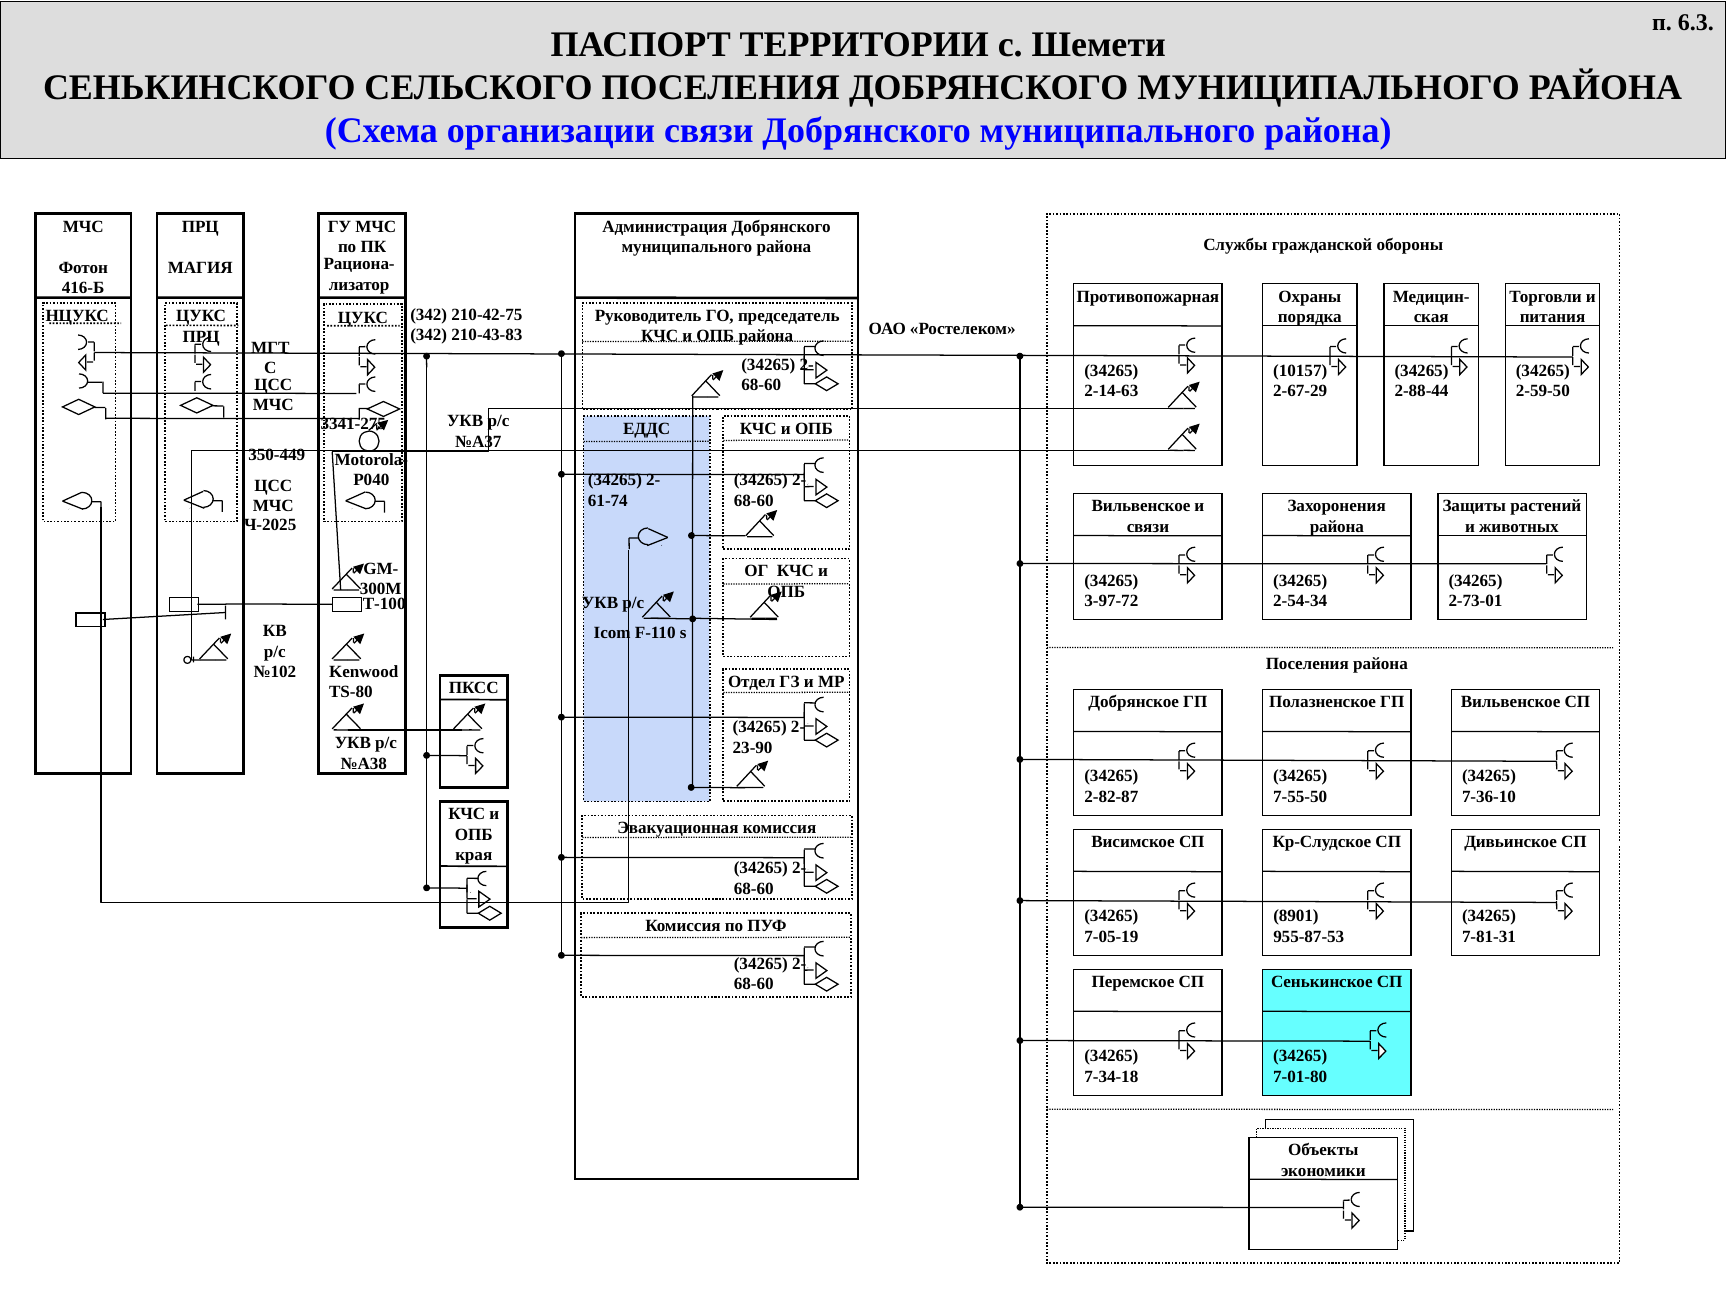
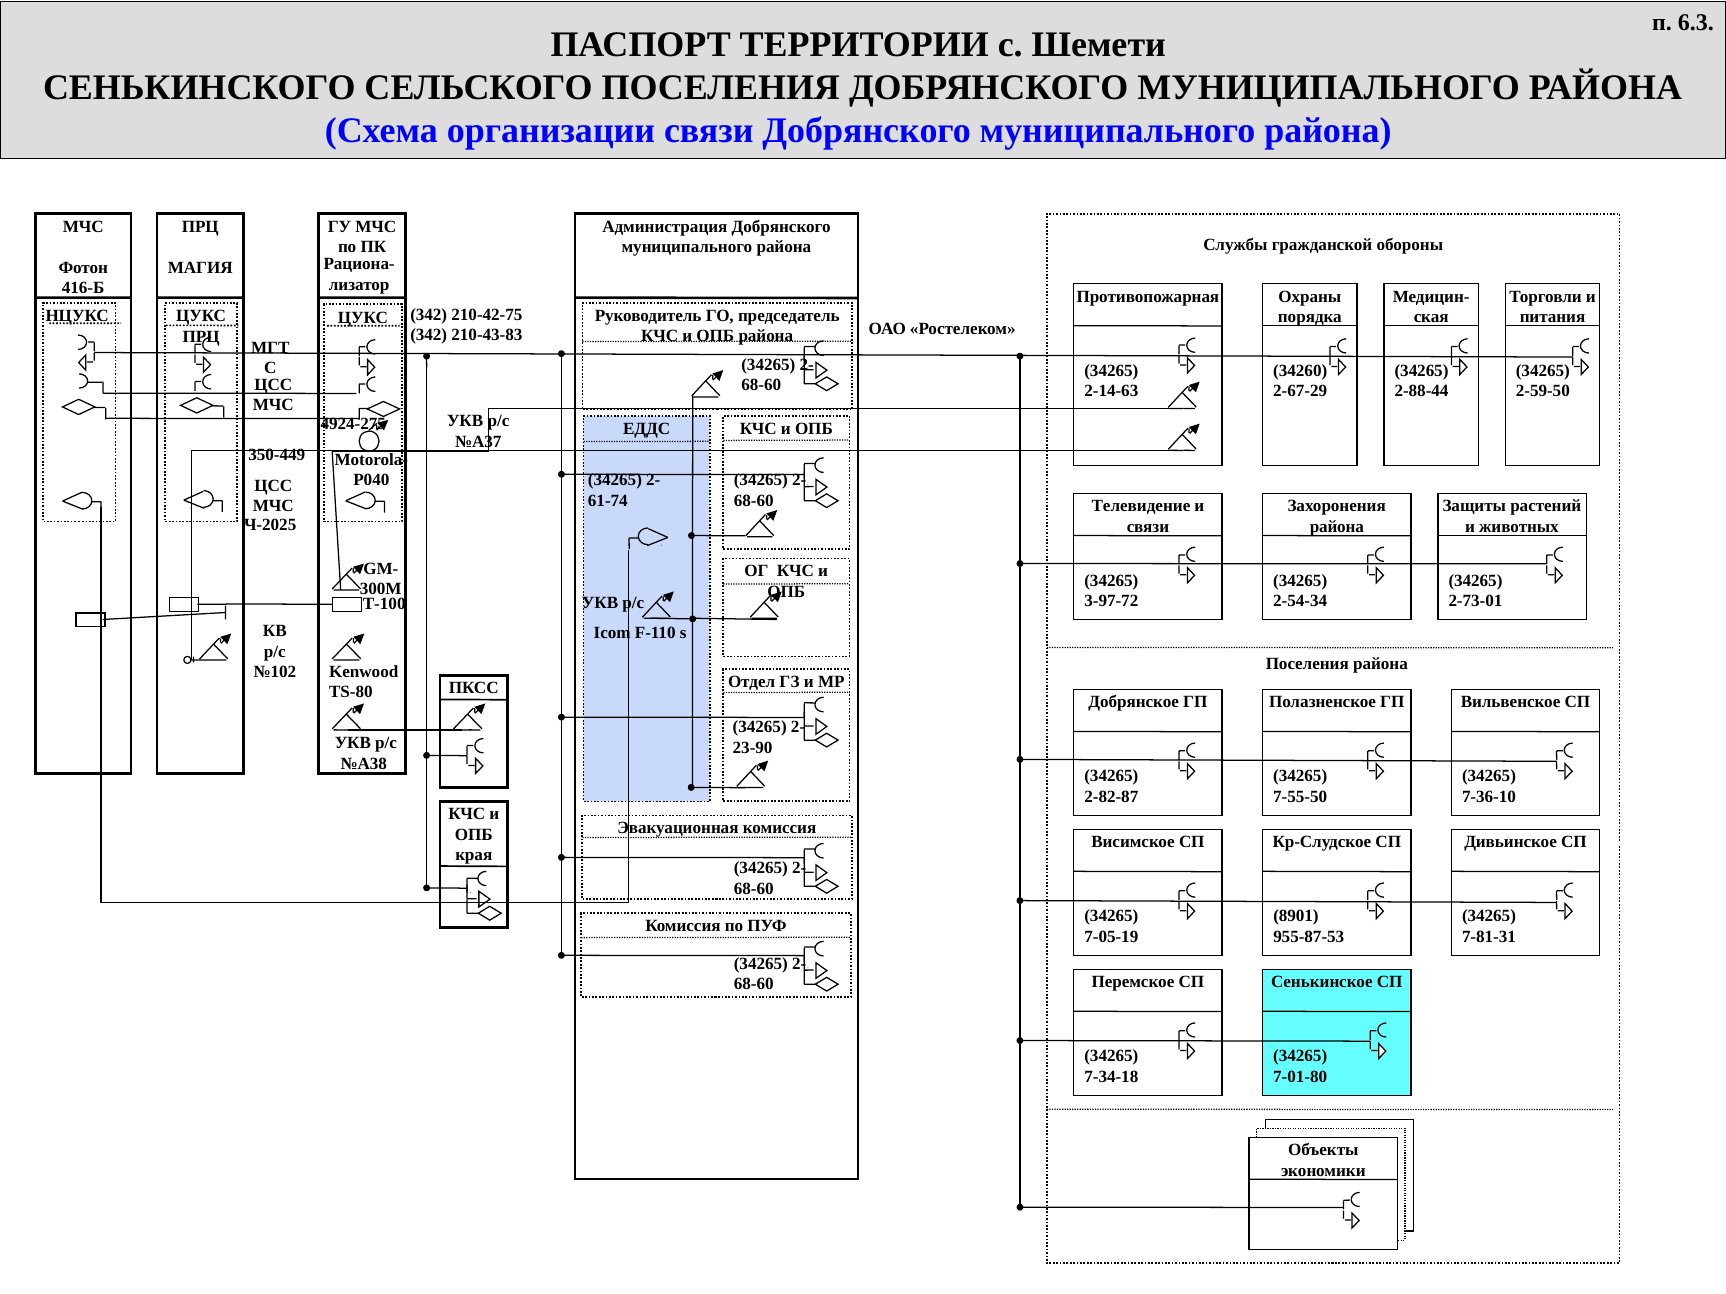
10157: 10157 -> 34260 (1300, 371)
3341-275: 3341-275 -> 4924-275 (353, 424)
Вильвенское: Вильвенское -> Телевидение (1141, 506)
